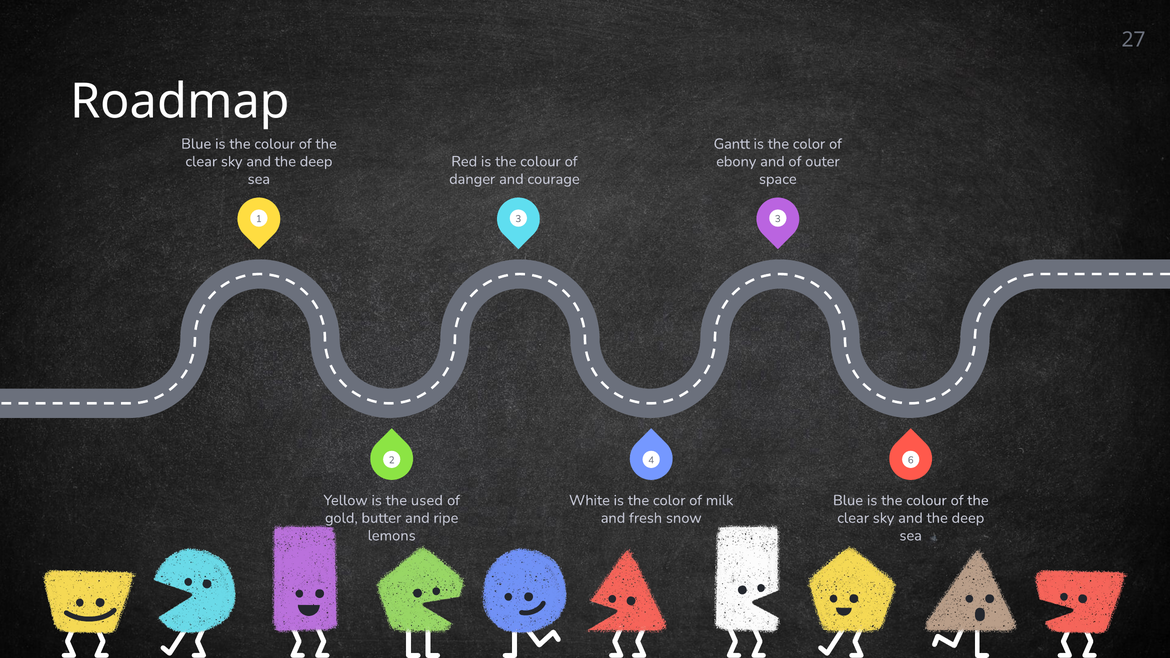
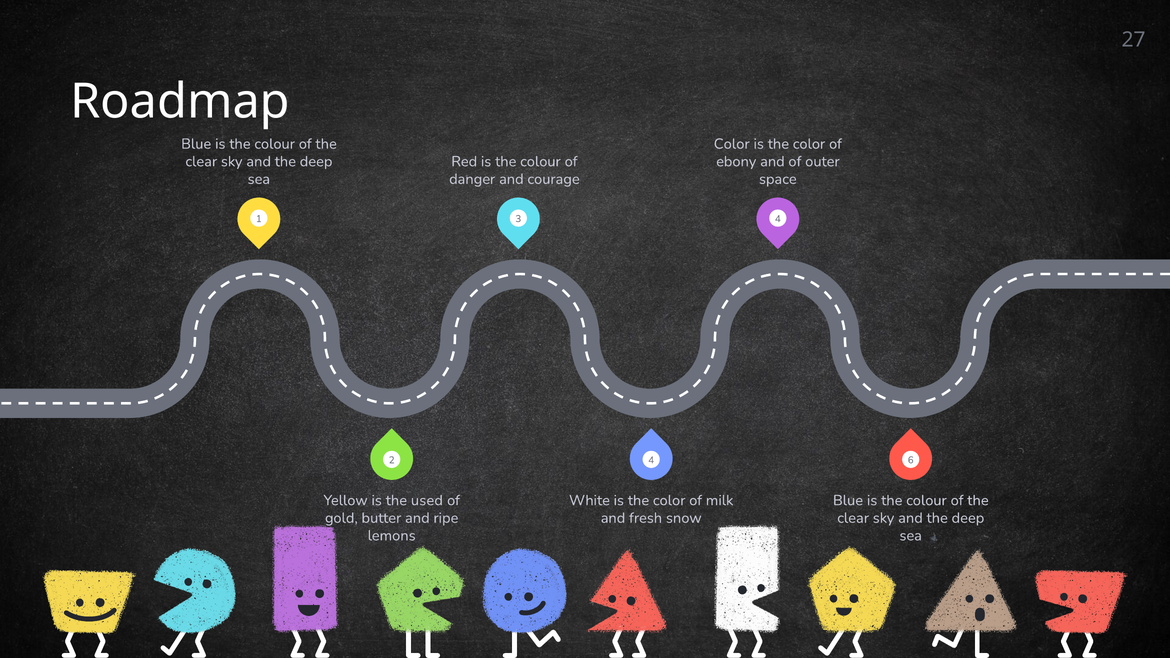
Gantt: Gantt -> Color (732, 144)
3 3: 3 -> 4 (778, 219)
